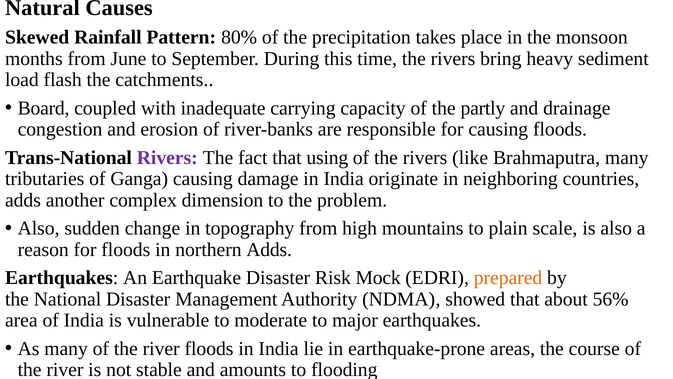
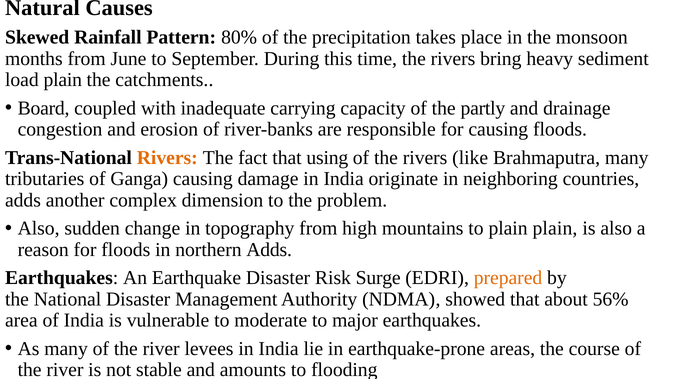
load flash: flash -> plain (63, 80)
Rivers colour: purple -> orange (167, 157)
plain scale: scale -> plain (555, 228)
Mock: Mock -> Surge (378, 278)
river floods: floods -> levees (209, 348)
